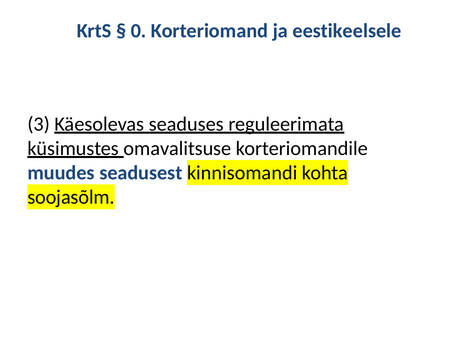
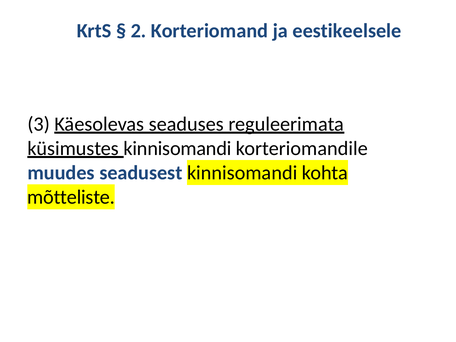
0: 0 -> 2 (139, 31)
omavalitsuse: omavalitsuse -> kinnisomandi (178, 148)
soojasõlm: soojasõlm -> mõtteliste (71, 197)
